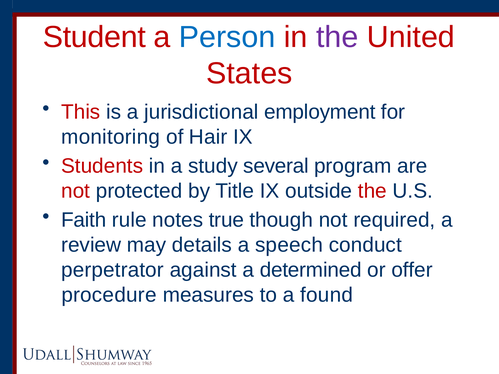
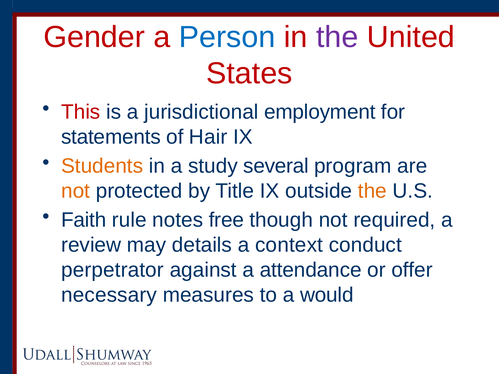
Student: Student -> Gender (94, 37)
monitoring: monitoring -> statements (111, 137)
Students colour: red -> orange (102, 166)
not colour: red -> orange (76, 191)
the colour: red -> orange (372, 191)
true: true -> free (226, 220)
speech: speech -> context (289, 245)
determined: determined -> attendance (311, 270)
procedure: procedure -> necessary (109, 295)
found: found -> would (327, 295)
